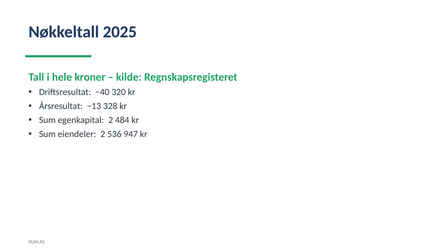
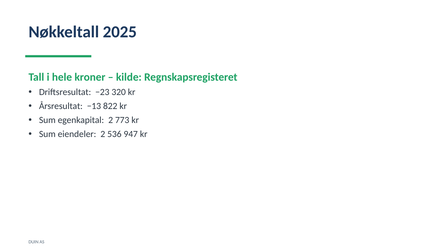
−40: −40 -> −23 (102, 92)
328: 328 -> 822 (110, 106)
484: 484 -> 773 (122, 120)
